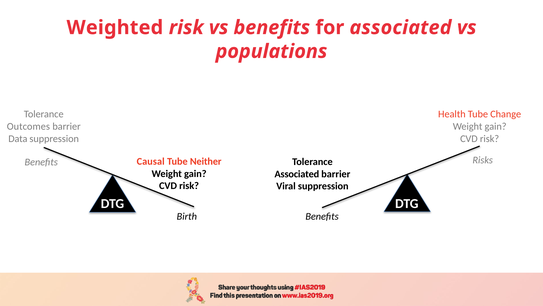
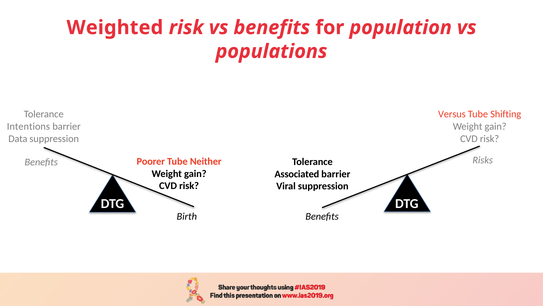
for associated: associated -> population (401, 28)
Health: Health -> Versus (452, 114)
Change: Change -> Shifting (506, 114)
Outcomes: Outcomes -> Intentions (28, 126)
Causal: Causal -> Poorer (151, 161)
